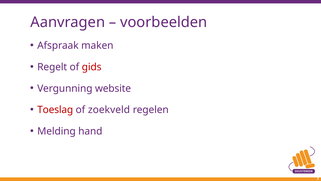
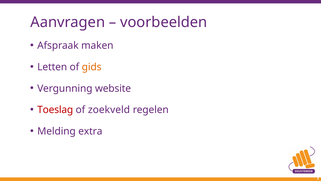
Regelt: Regelt -> Letten (52, 67)
gids colour: red -> orange (92, 67)
hand: hand -> extra (90, 131)
